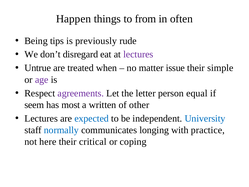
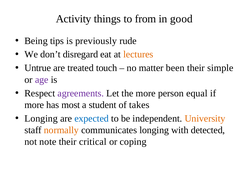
Happen: Happen -> Activity (74, 19)
often: often -> good (181, 19)
lectures colour: purple -> orange (138, 54)
when: when -> touch (107, 68)
issue: issue -> been (175, 68)
the letter: letter -> more (146, 93)
seem: seem -> more (34, 105)
written: written -> student (103, 105)
other: other -> takes (139, 105)
Lectures: Lectures -> Longing (41, 118)
University colour: blue -> orange (205, 118)
normally colour: blue -> orange (61, 130)
practice: practice -> detected (208, 130)
here: here -> note (48, 142)
